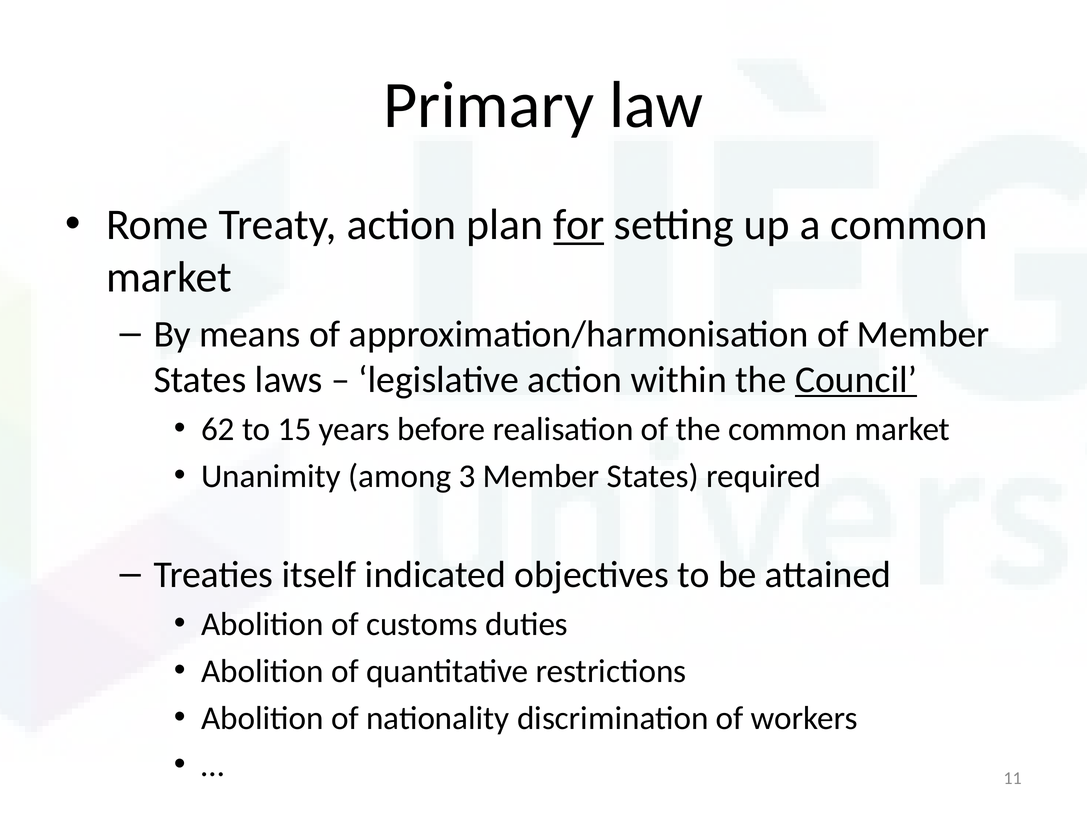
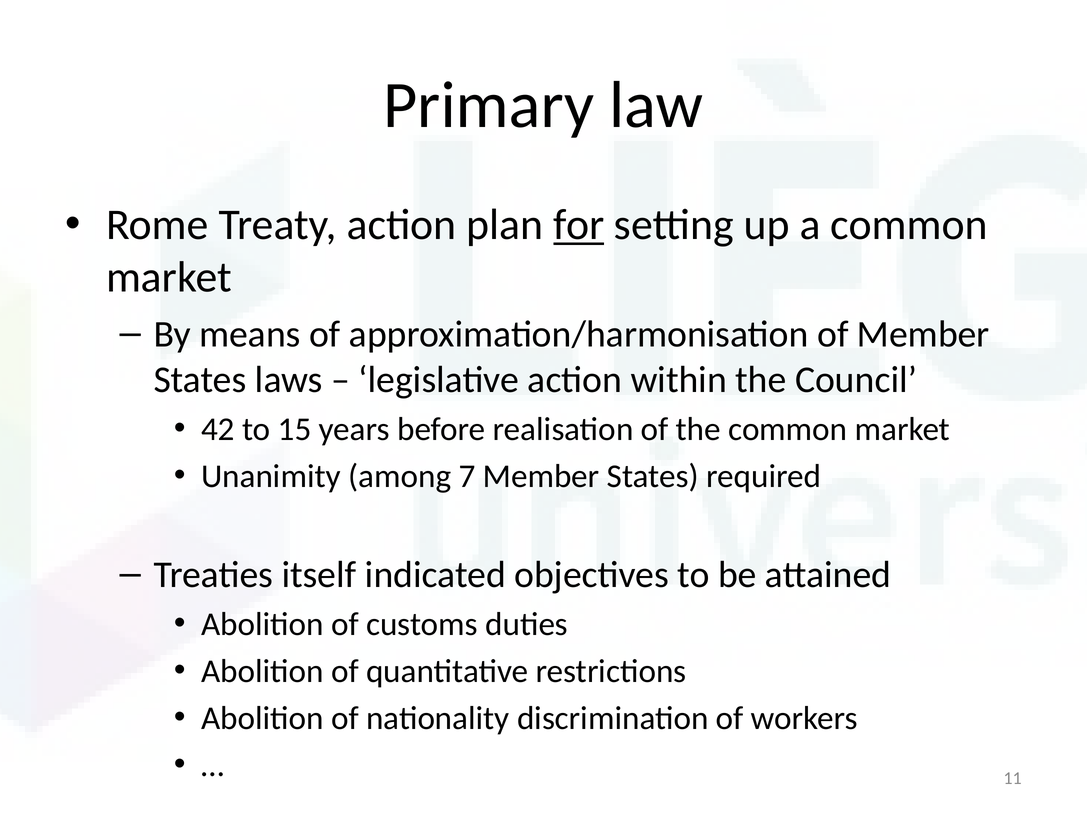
Council underline: present -> none (856, 380)
62: 62 -> 42 (218, 429)
3: 3 -> 7 (467, 476)
